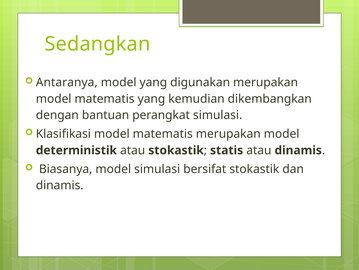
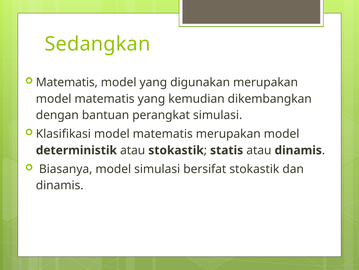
Antaranya: Antaranya -> Matematis (67, 82)
